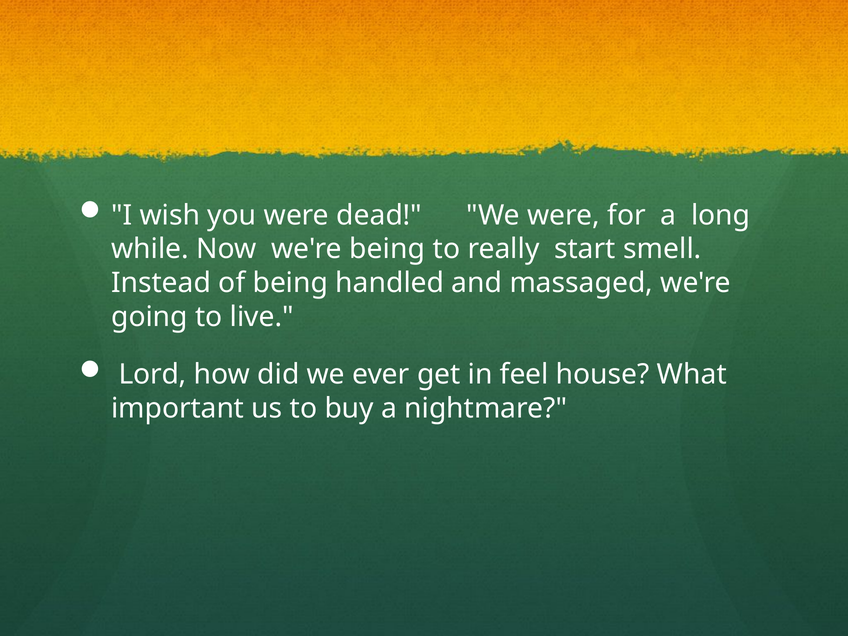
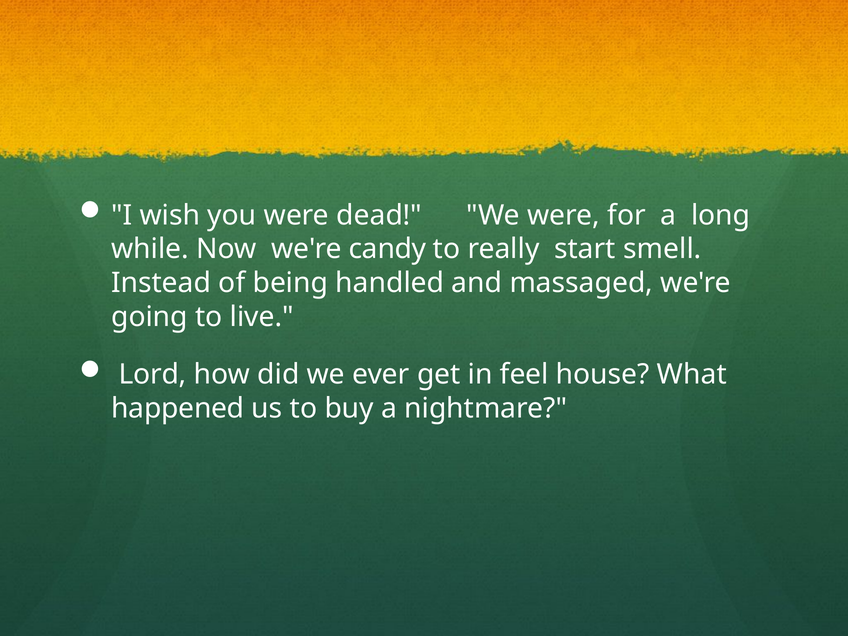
we're being: being -> candy (387, 249)
important: important -> happened (178, 408)
